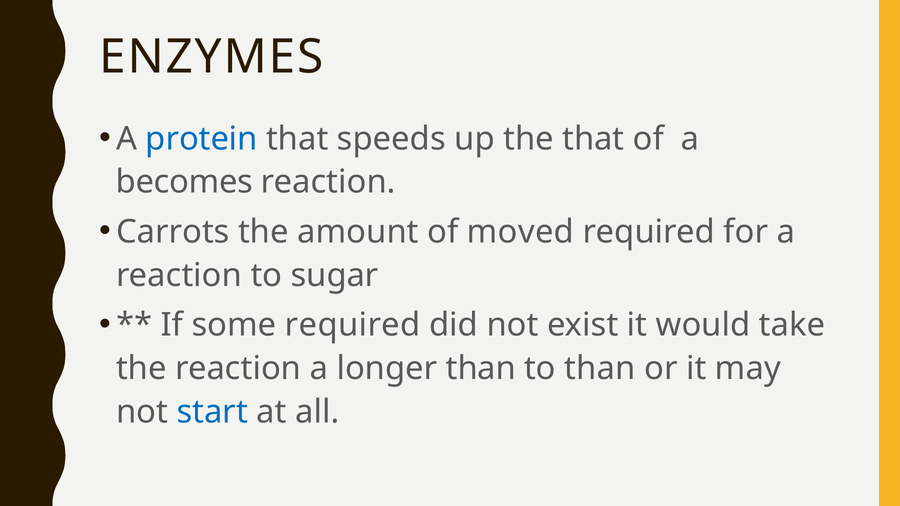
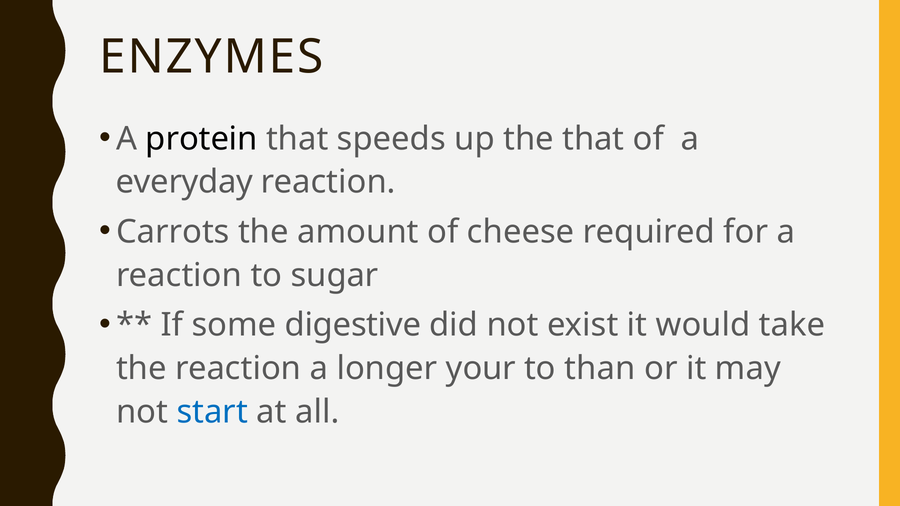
protein colour: blue -> black (202, 139)
becomes: becomes -> everyday (184, 182)
moved: moved -> cheese (521, 232)
some required: required -> digestive (353, 325)
longer than: than -> your (481, 369)
